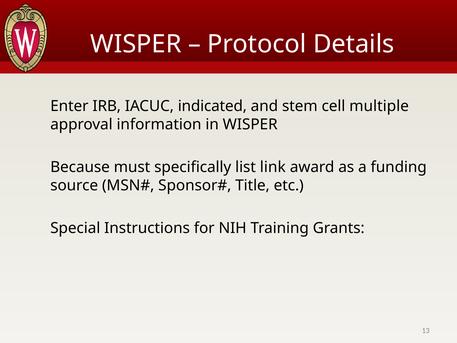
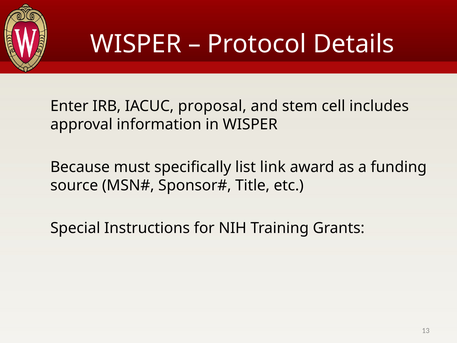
indicated: indicated -> proposal (212, 106)
multiple: multiple -> includes (379, 106)
